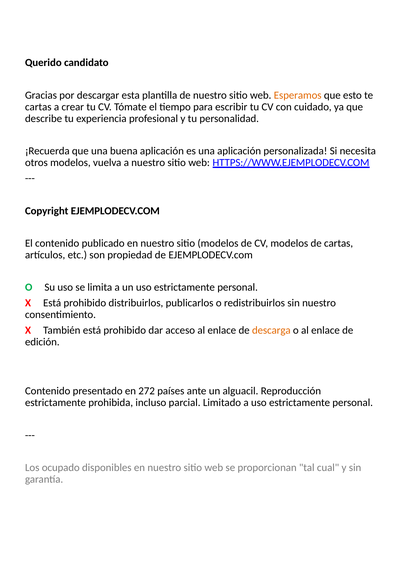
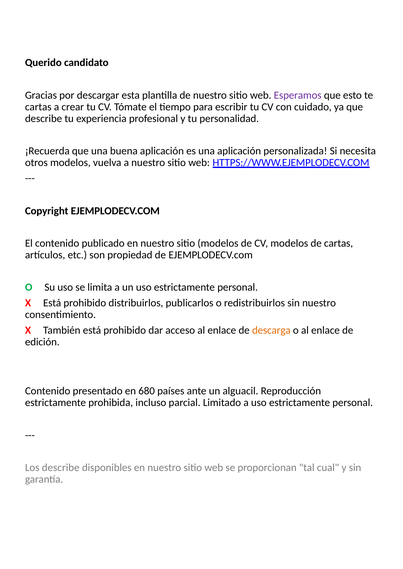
Esperamos colour: orange -> purple (298, 95)
272: 272 -> 680 (147, 391)
Los ocupado: ocupado -> describe (61, 468)
